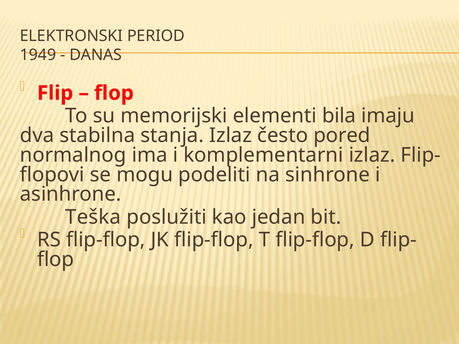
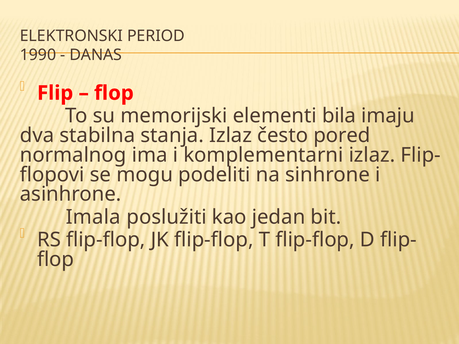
1949: 1949 -> 1990 (38, 55)
Teška: Teška -> Imala (93, 217)
